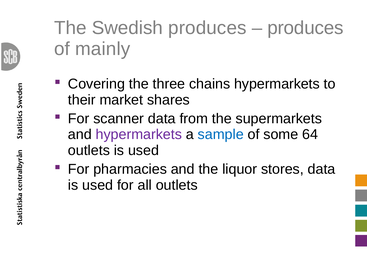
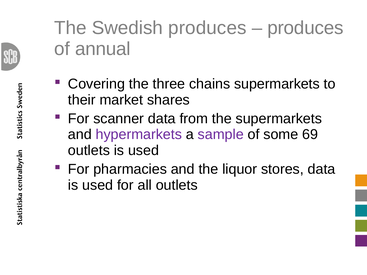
mainly: mainly -> annual (103, 49)
chains hypermarkets: hypermarkets -> supermarkets (277, 84)
sample colour: blue -> purple (221, 135)
64: 64 -> 69 (310, 135)
